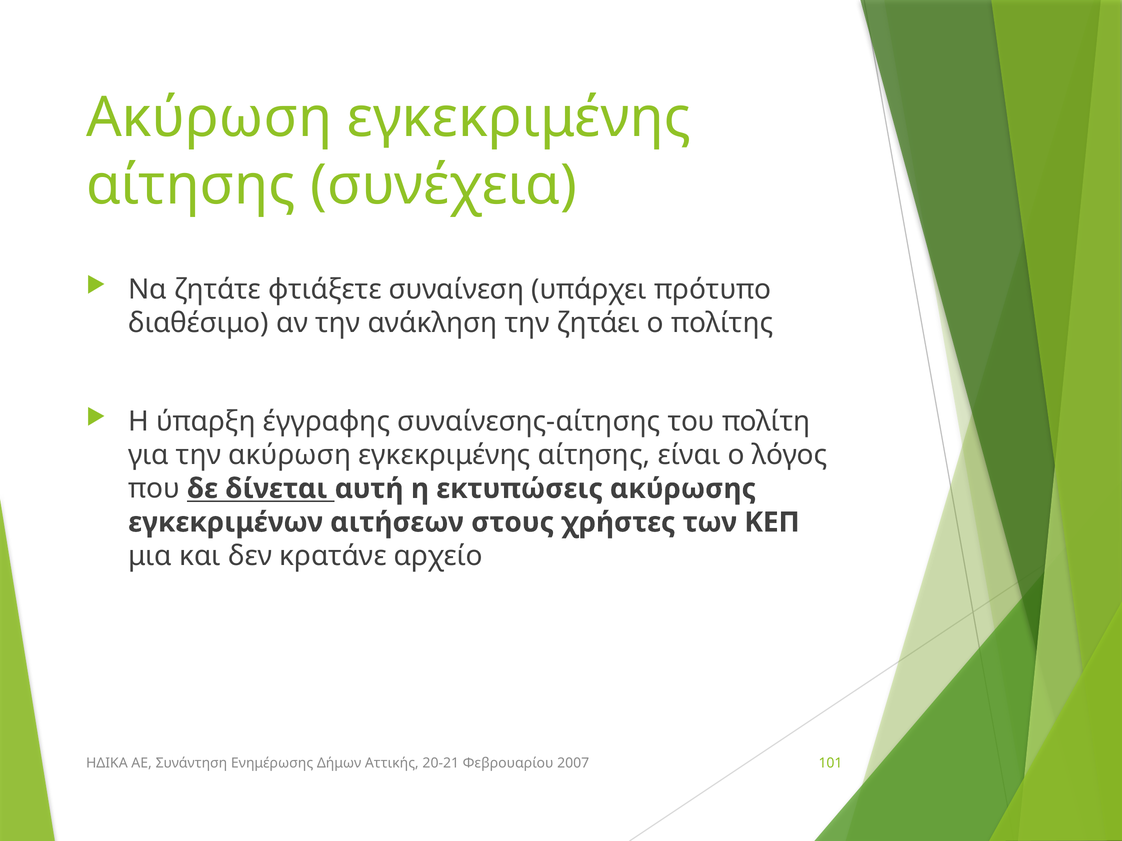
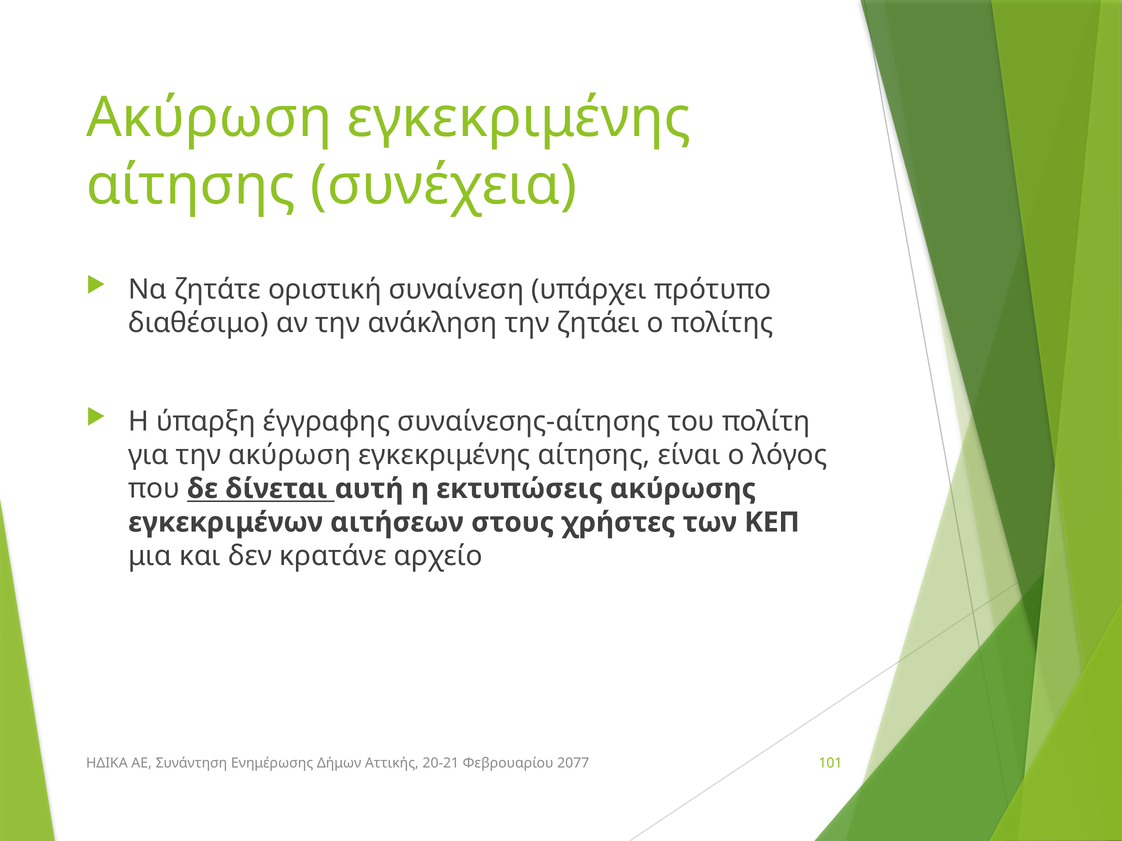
φτιάξετε: φτιάξετε -> οριστική (325, 290)
2007: 2007 -> 2077 (573, 764)
